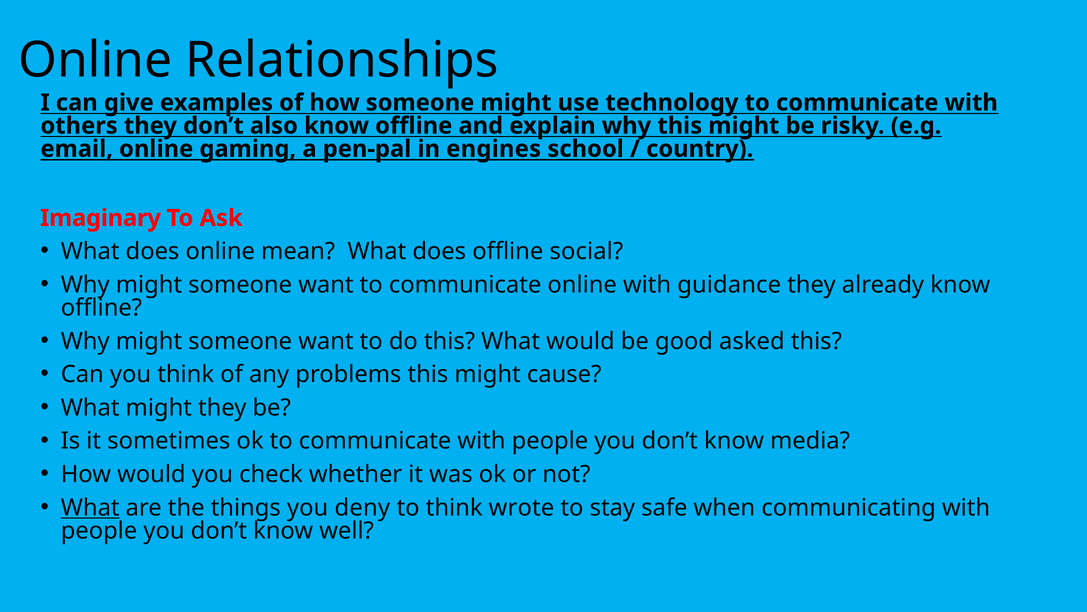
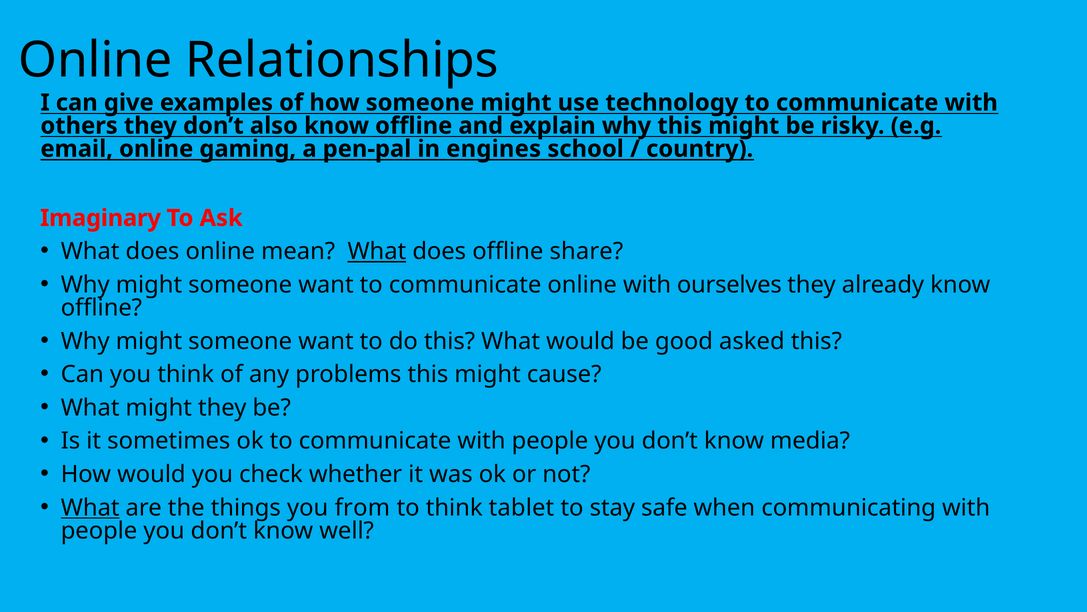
What underline: none -> present (377, 251)
social: social -> share (586, 251)
guidance: guidance -> ourselves (729, 284)
deny: deny -> from (362, 507)
wrote: wrote -> tablet (521, 507)
